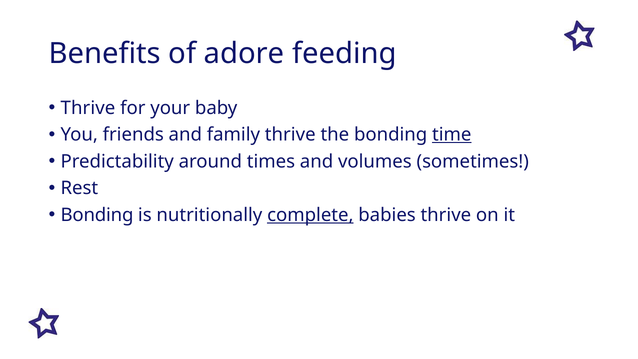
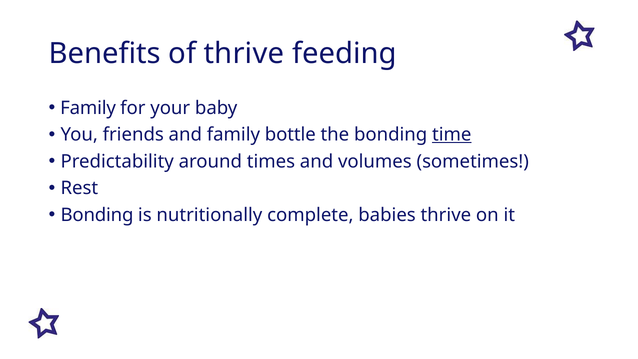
of adore: adore -> thrive (244, 54)
Thrive: Thrive -> Family (88, 108)
family thrive: thrive -> bottle (290, 135)
complete underline: present -> none (310, 215)
